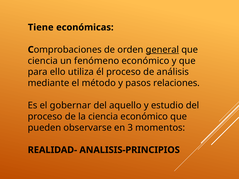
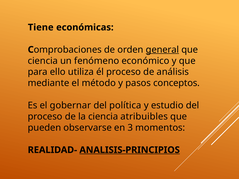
relaciones: relaciones -> conceptos (177, 83)
aquello: aquello -> política (125, 106)
ciencia económico: económico -> atribuibles (144, 117)
ANALISIS-PRINCIPIOS underline: none -> present (130, 150)
